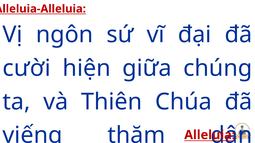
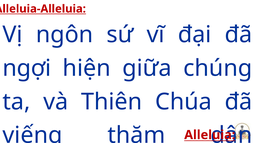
cười: cười -> ngợi (27, 68)
